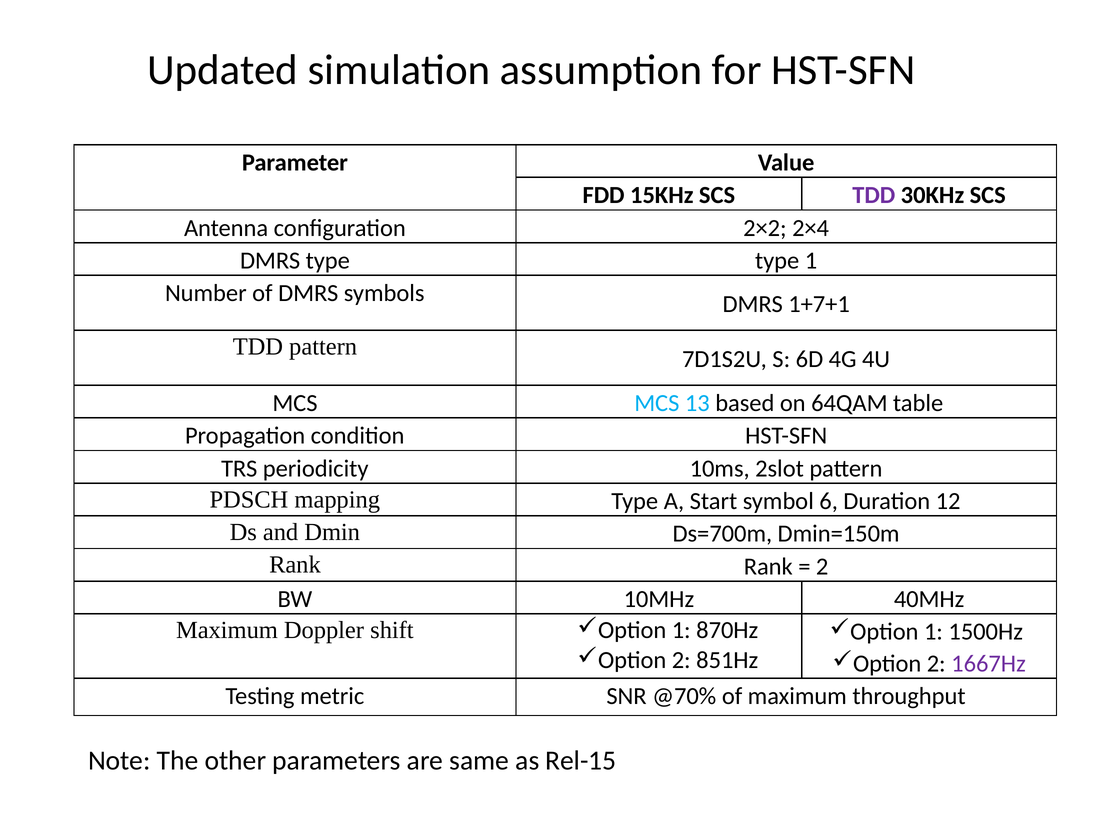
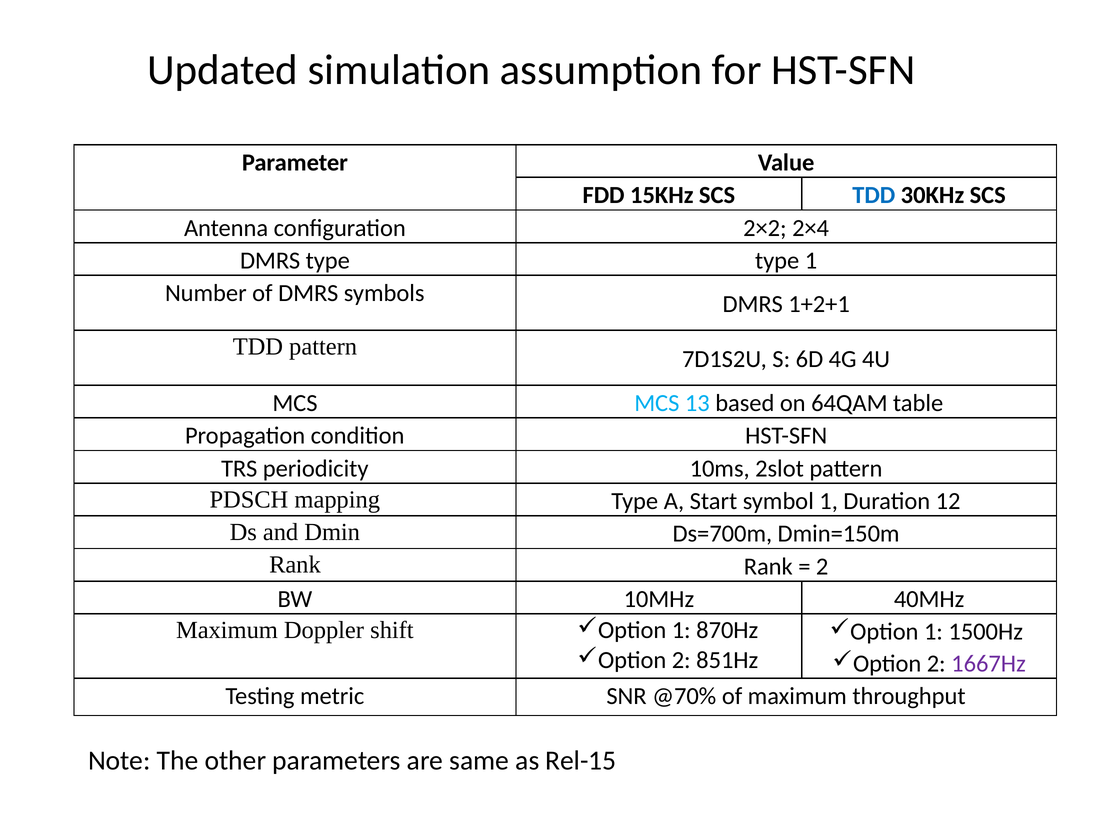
TDD colour: purple -> blue (874, 195)
1+7+1: 1+7+1 -> 1+2+1 (819, 304)
symbol 6: 6 -> 1 (829, 501)
